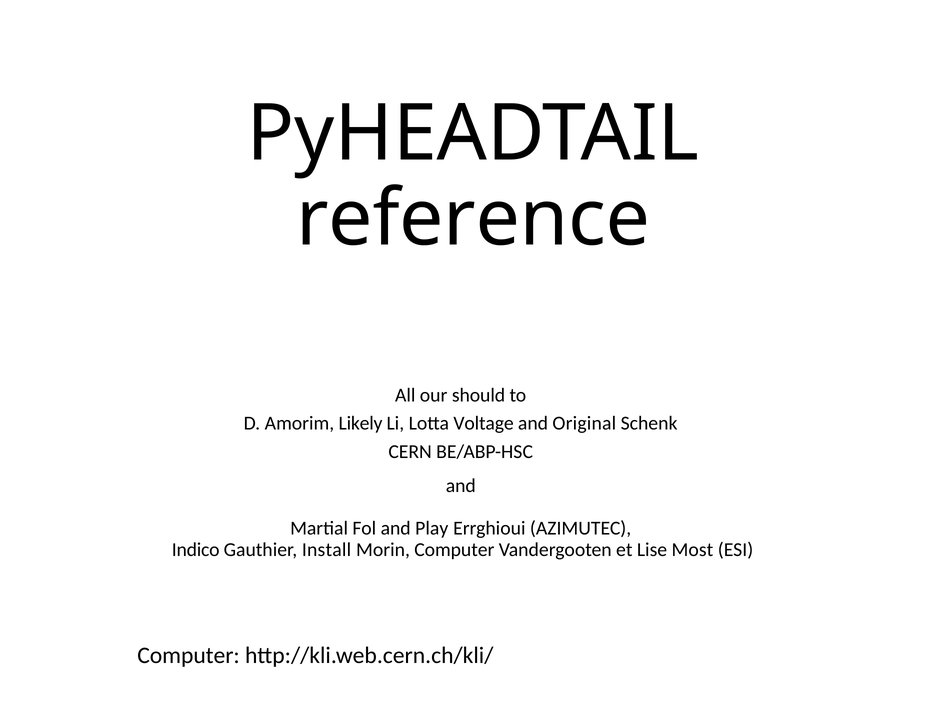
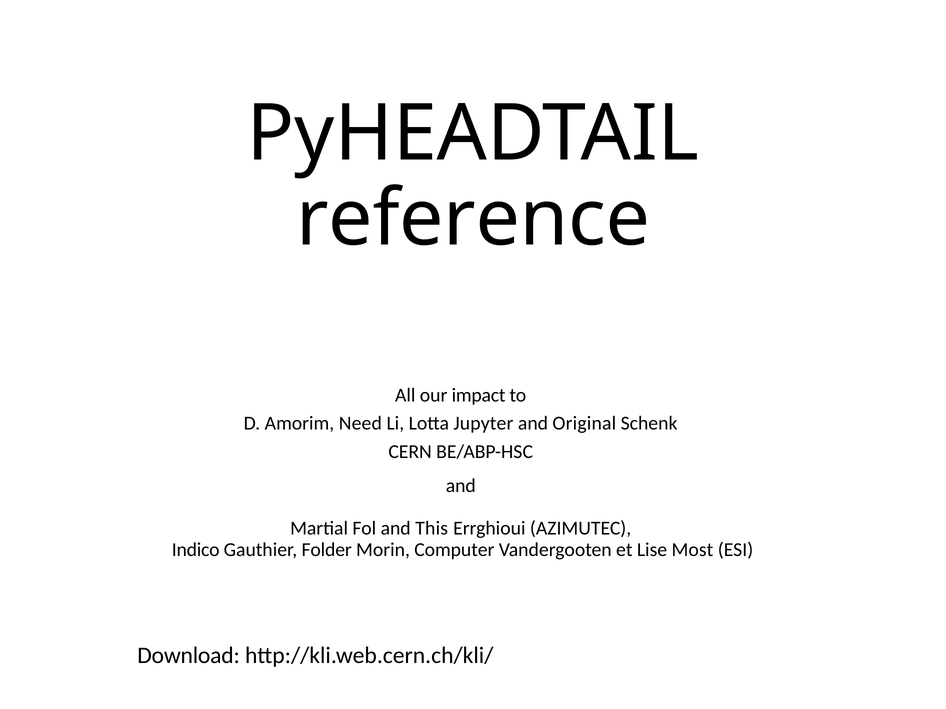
should: should -> impact (479, 395)
Likely: Likely -> Need (360, 424)
Voltage: Voltage -> Jupyter (483, 424)
Play: Play -> This (432, 529)
Install: Install -> Folder (327, 550)
Computer: Computer -> Download (189, 656)
